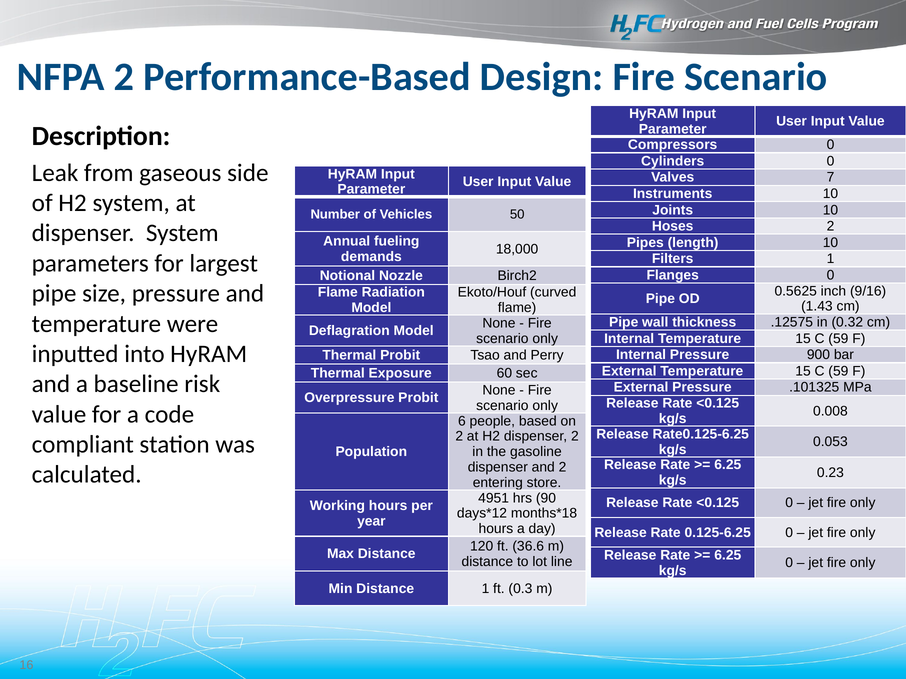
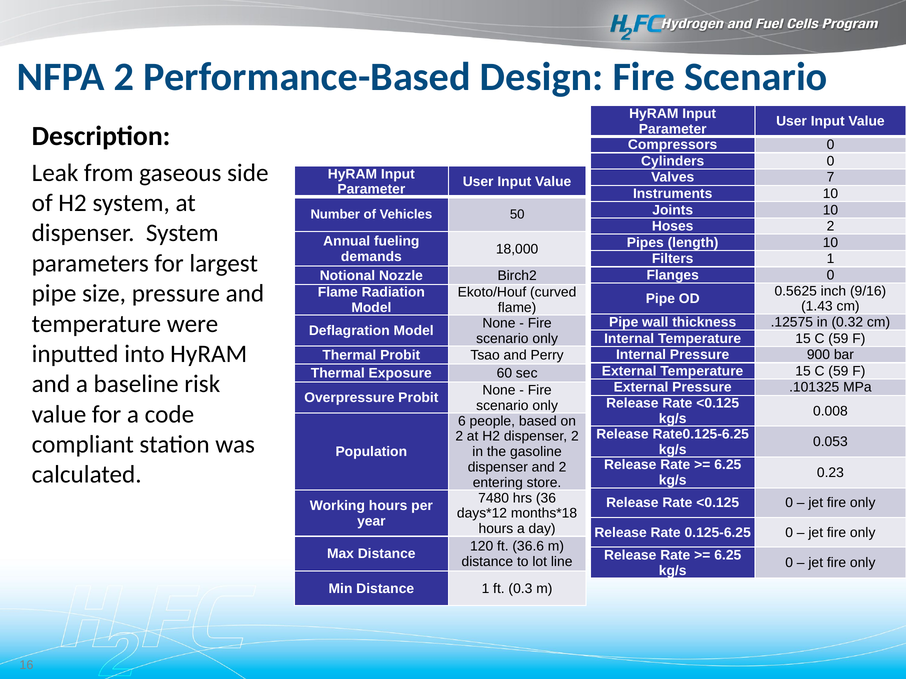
4951: 4951 -> 7480 (494, 498)
90: 90 -> 36 (546, 498)
